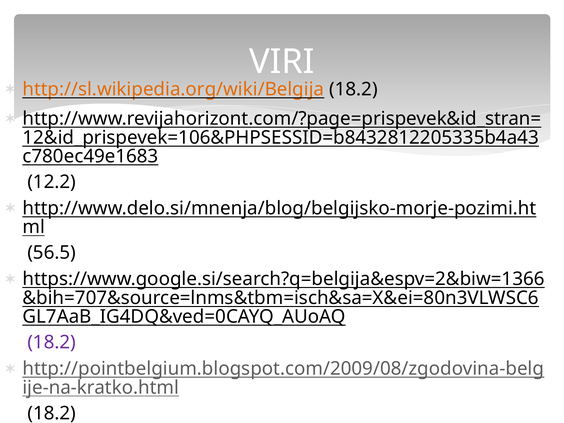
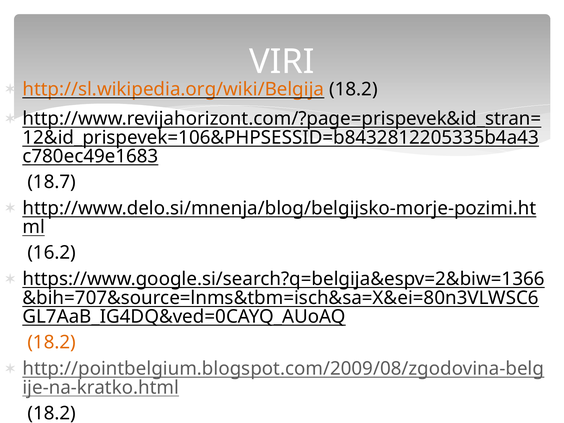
12.2: 12.2 -> 18.7 (52, 182)
56.5: 56.5 -> 16.2 (52, 253)
18.2 colour: purple -> orange (52, 342)
